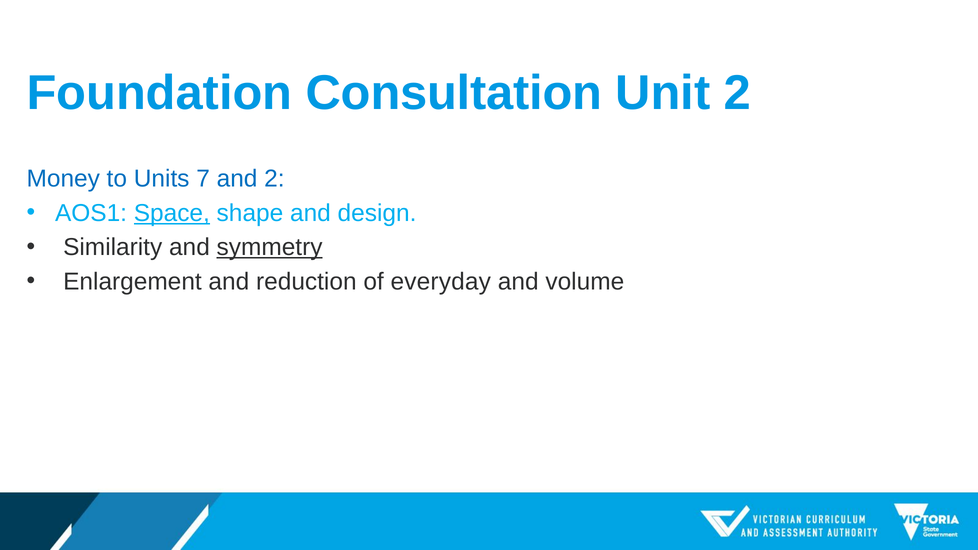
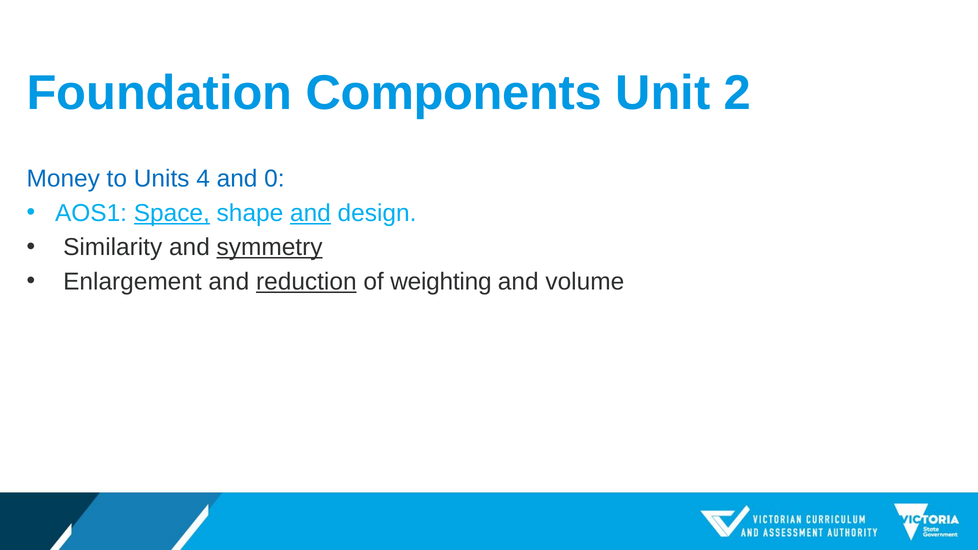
Consultation: Consultation -> Components (454, 93)
7: 7 -> 4 (203, 179)
and 2: 2 -> 0 (274, 179)
and underline: none -> present (310, 213)
reduction underline: none -> present (306, 282)
everyday: everyday -> weighting (441, 282)
